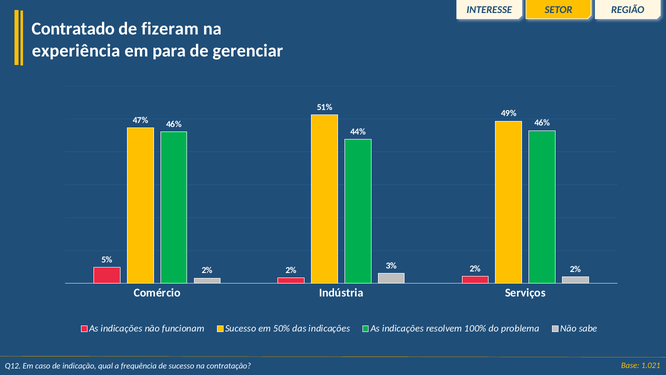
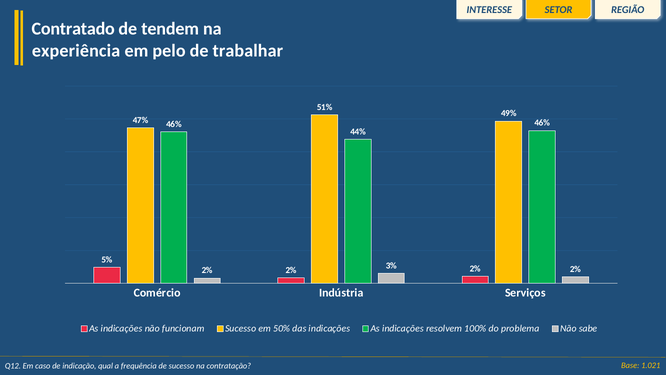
fizeram: fizeram -> tendem (170, 29)
para: para -> pelo (169, 51)
gerenciar: gerenciar -> trabalhar (248, 51)
